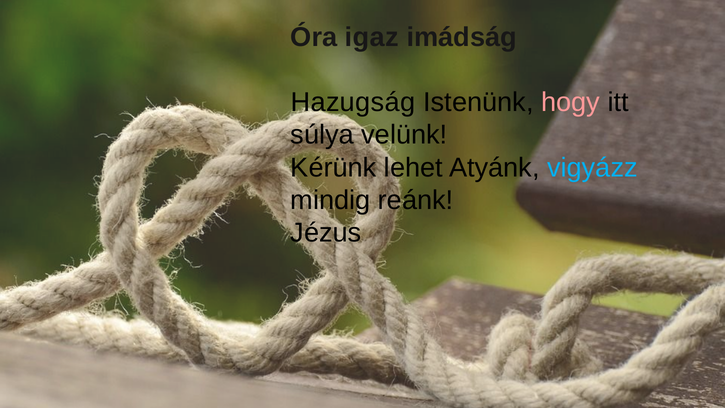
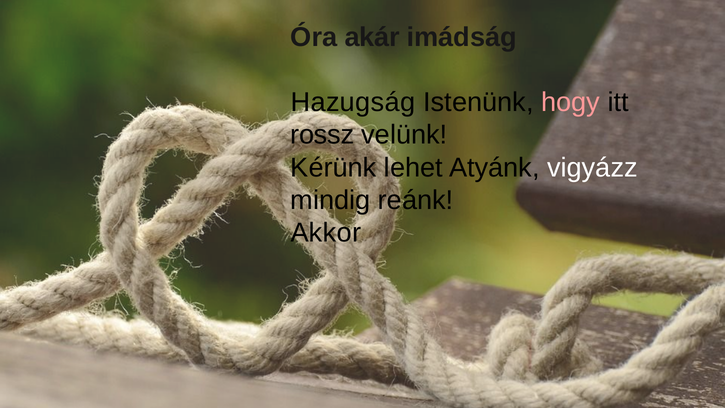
igaz: igaz -> akár (372, 37)
súlya: súlya -> rossz (322, 135)
vigyázz colour: light blue -> white (592, 168)
Jézus: Jézus -> Akkor (326, 233)
